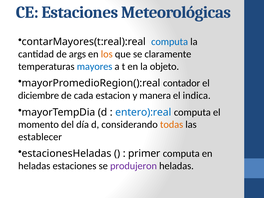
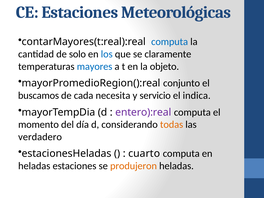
args: args -> solo (77, 54)
los colour: orange -> blue (107, 54)
contador: contador -> conjunto (182, 83)
diciembre: diciembre -> buscamos (39, 95)
estacion: estacion -> necesita (113, 95)
manera: manera -> servicio (155, 95)
entero):real colour: blue -> purple (143, 112)
establecer: establecer -> verdadero (40, 137)
primer: primer -> cuarto (144, 154)
produjeron colour: purple -> orange (134, 166)
